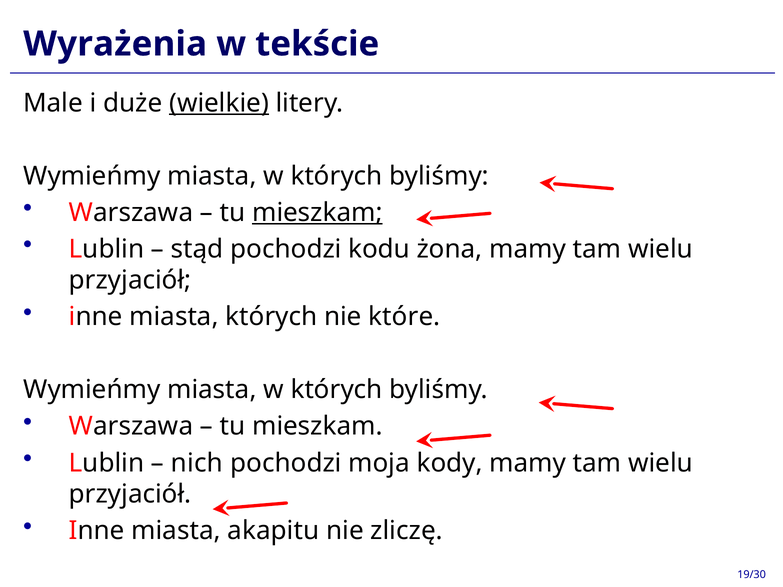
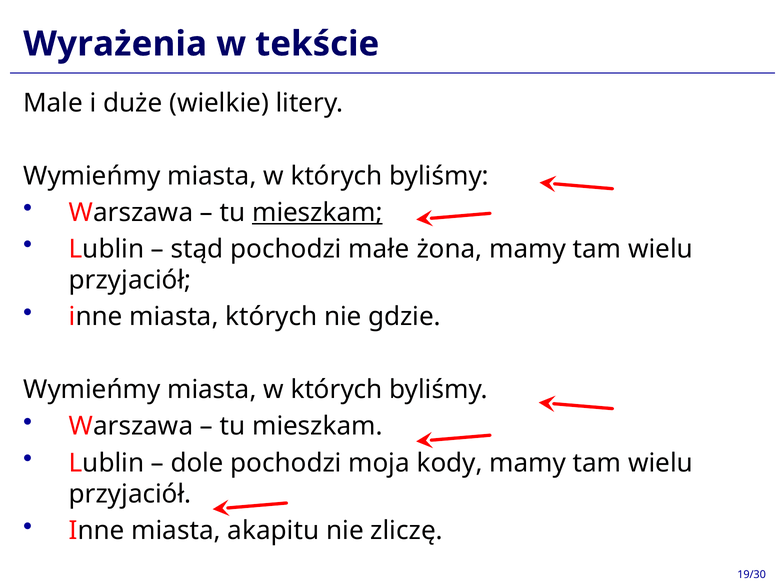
wielkie underline: present -> none (219, 103)
kodu: kodu -> małe (379, 249)
które: które -> gdzie (405, 317)
nich: nich -> dole (197, 463)
